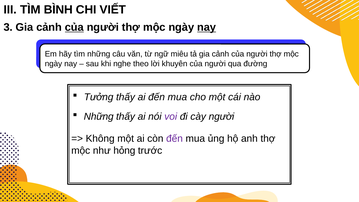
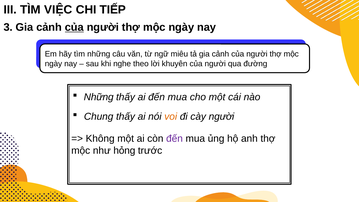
BÌNH: BÌNH -> VIỆC (58, 10)
VIẾT: VIẾT -> TIẾP (113, 10)
nay underline: present -> none (207, 27)
Tưởng: Tưởng -> Những (99, 97)
Những: Những -> Chung (99, 117)
voi colour: purple -> orange (171, 117)
